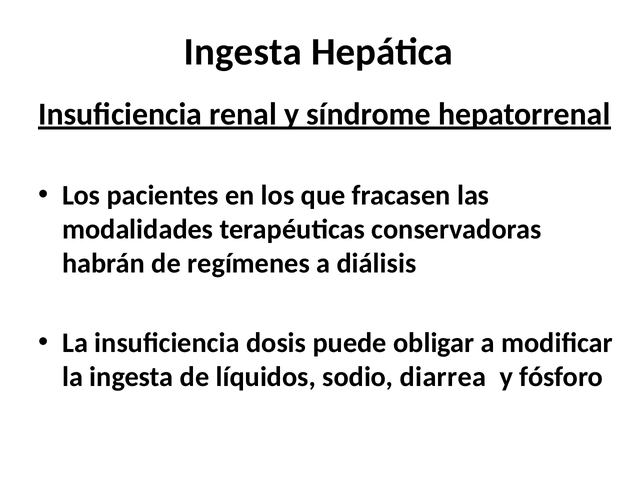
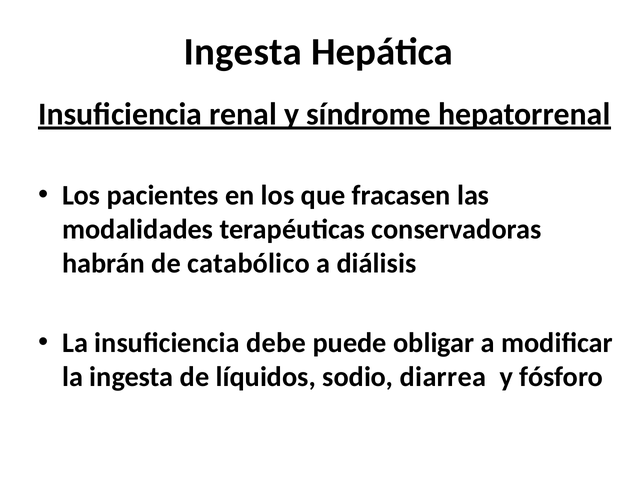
regímenes: regímenes -> catabólico (249, 263)
dosis: dosis -> debe (276, 343)
